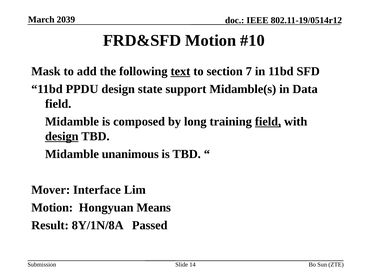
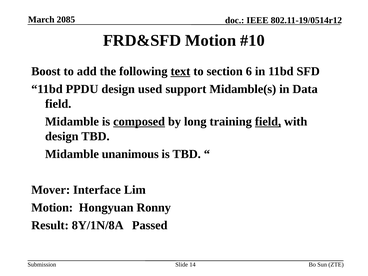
2039: 2039 -> 2085 (66, 20)
Mask: Mask -> Boost (46, 71)
7: 7 -> 6 (249, 71)
state: state -> used (150, 89)
composed underline: none -> present (139, 122)
design underline: present -> none (62, 136)
Means: Means -> Ronny (154, 208)
